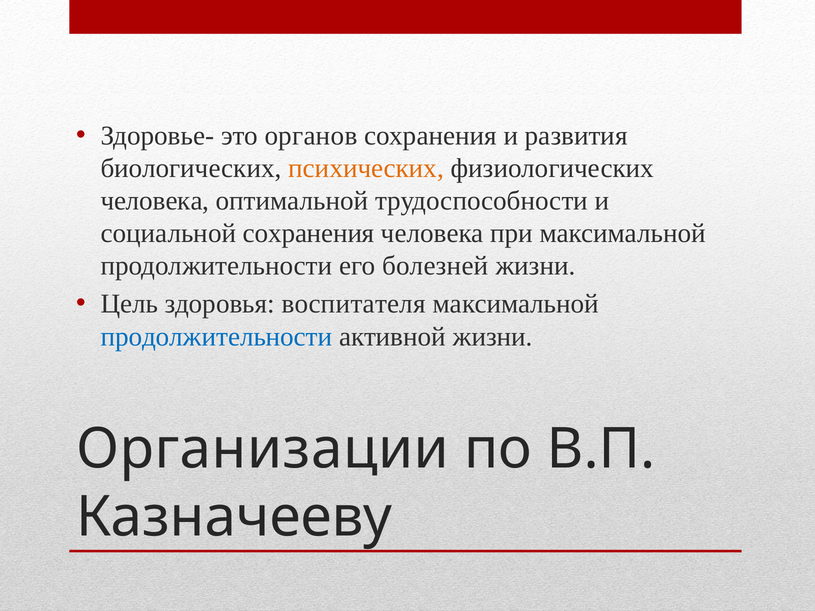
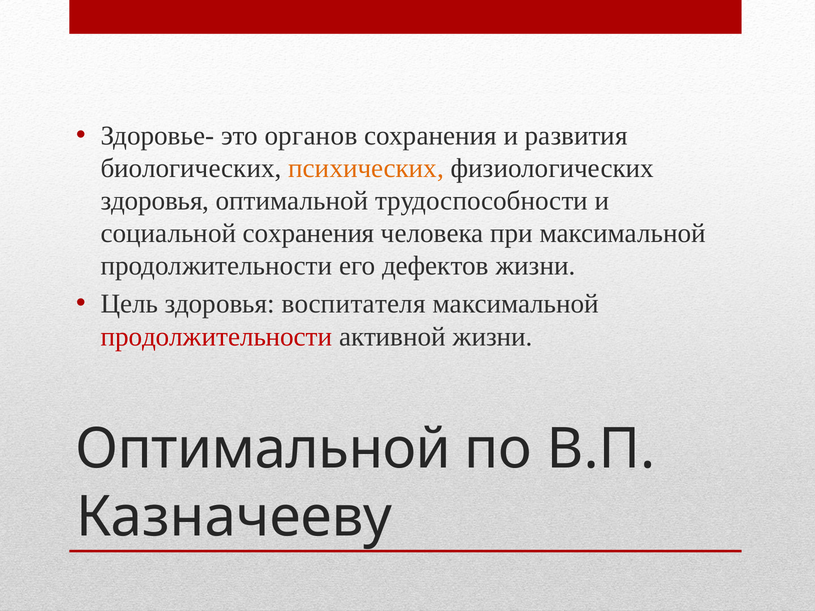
человека: человека -> здоровья (155, 201)
болезней: болезней -> дефектов (435, 266)
продолжительности colour: blue -> red (216, 337)
Организации: Организации -> Оптимальной (263, 449)
